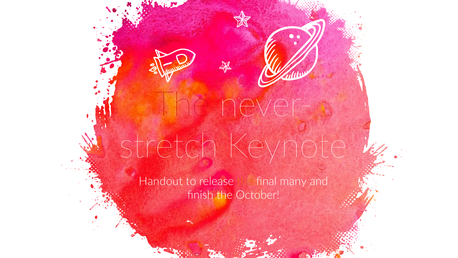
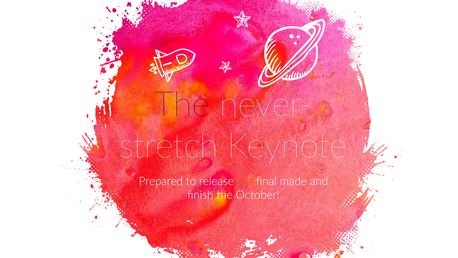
The colour: red -> black (182, 105)
Handout: Handout -> Prepared (161, 181)
many: many -> made (293, 181)
